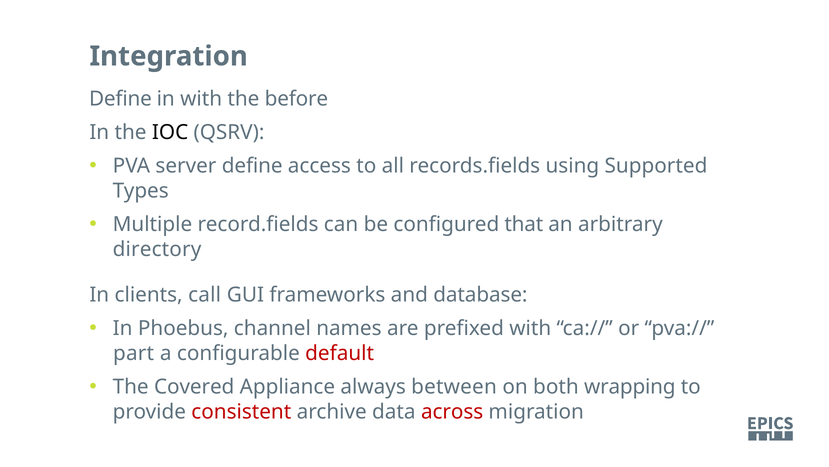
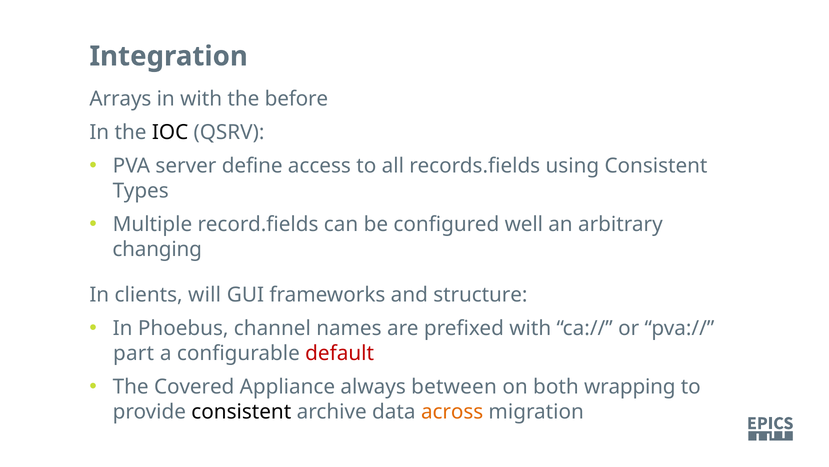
Define: Define -> Arrays (120, 99)
using Supported: Supported -> Consistent (656, 166)
that: that -> well (524, 224)
directory: directory -> changing (157, 249)
call: call -> will (205, 295)
database: database -> structure (480, 295)
consistent colour: red -> black (241, 411)
across colour: red -> orange (452, 411)
